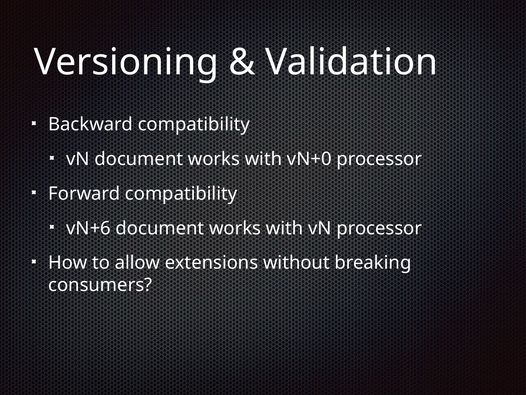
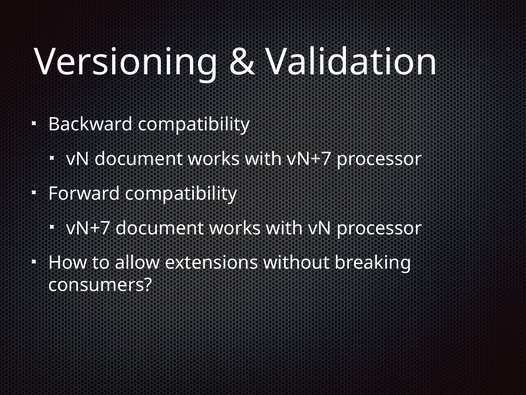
with vN+0: vN+0 -> vN+7 (309, 159)
vN+6: vN+6 -> vN+7 (89, 228)
